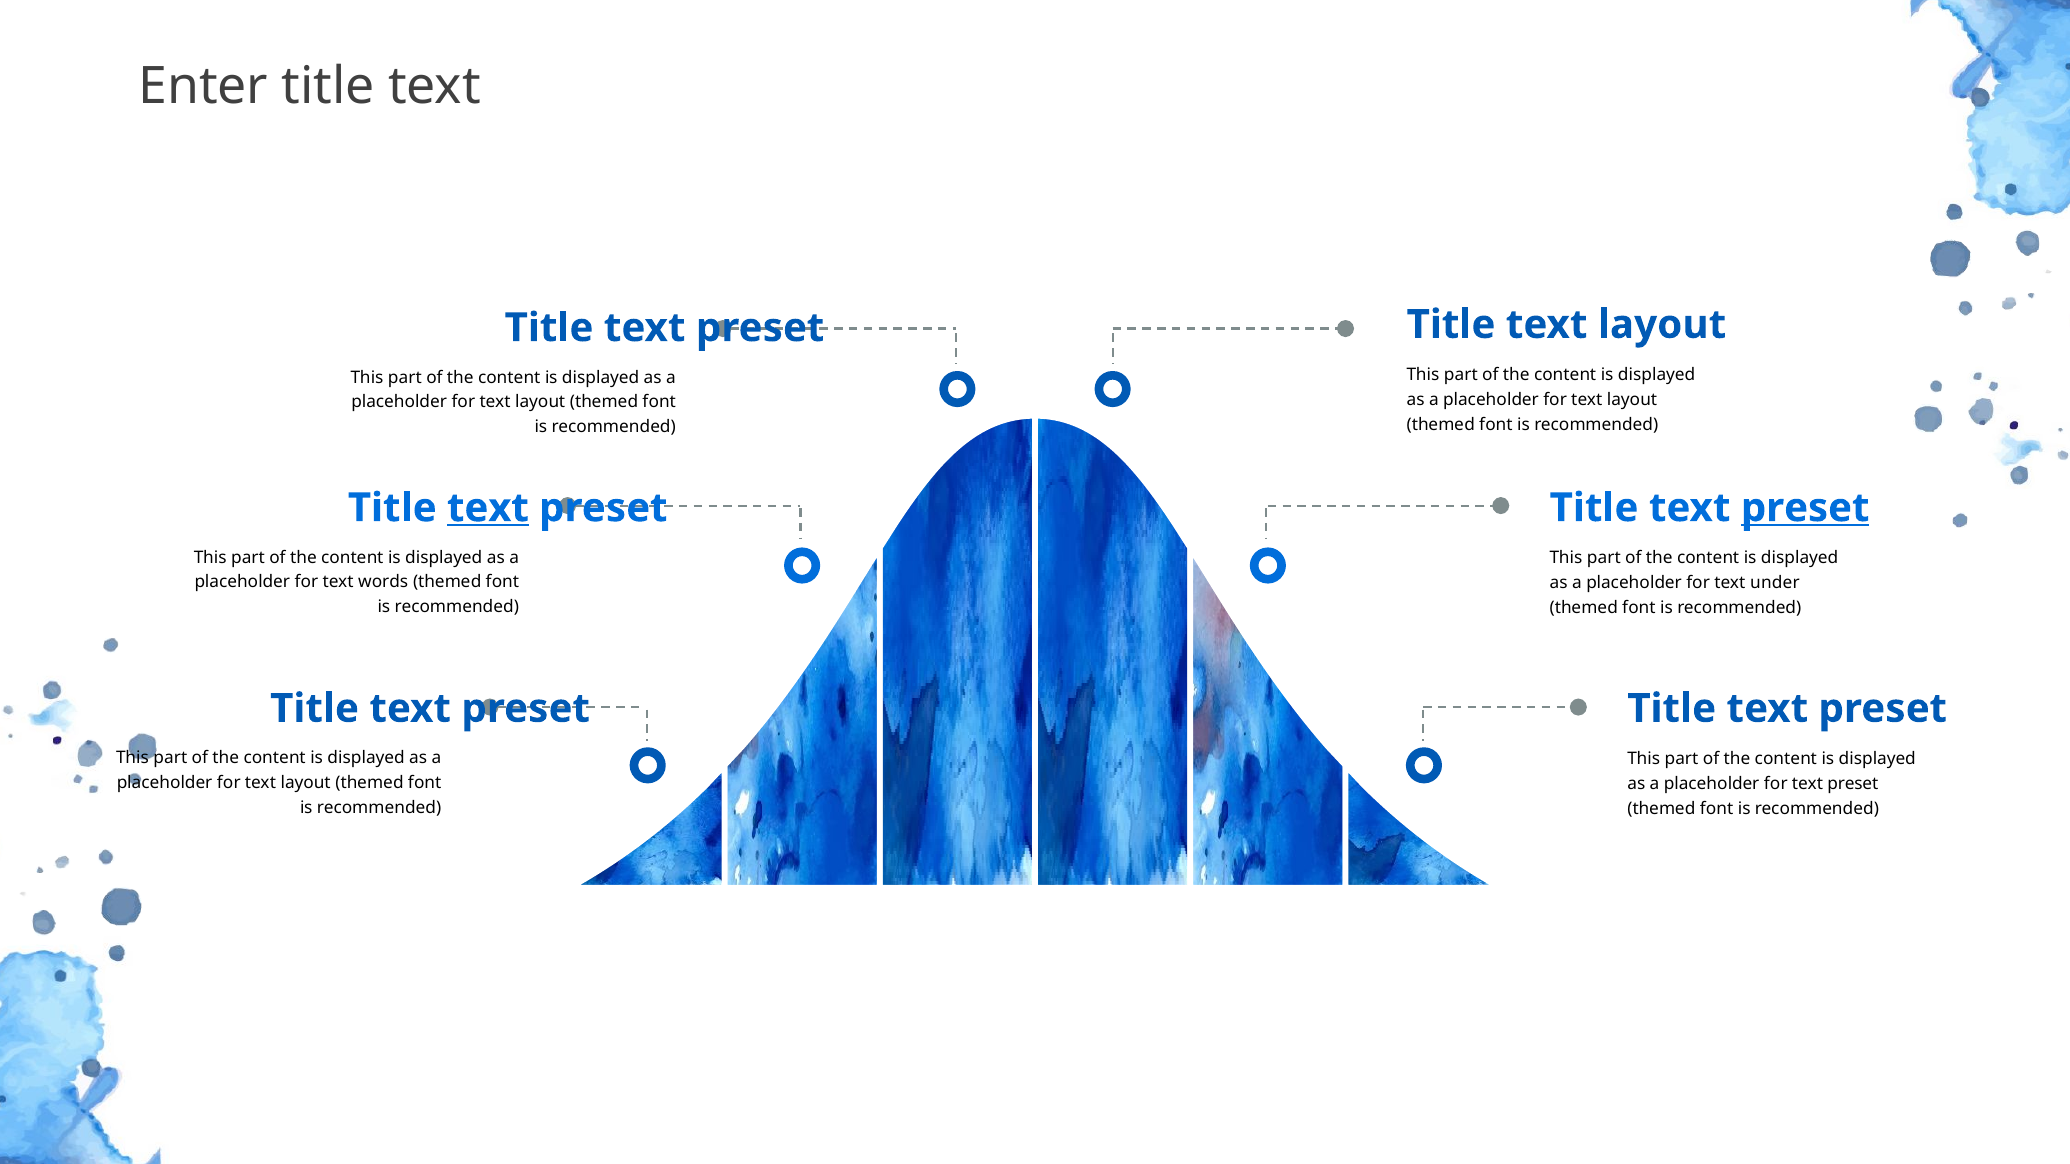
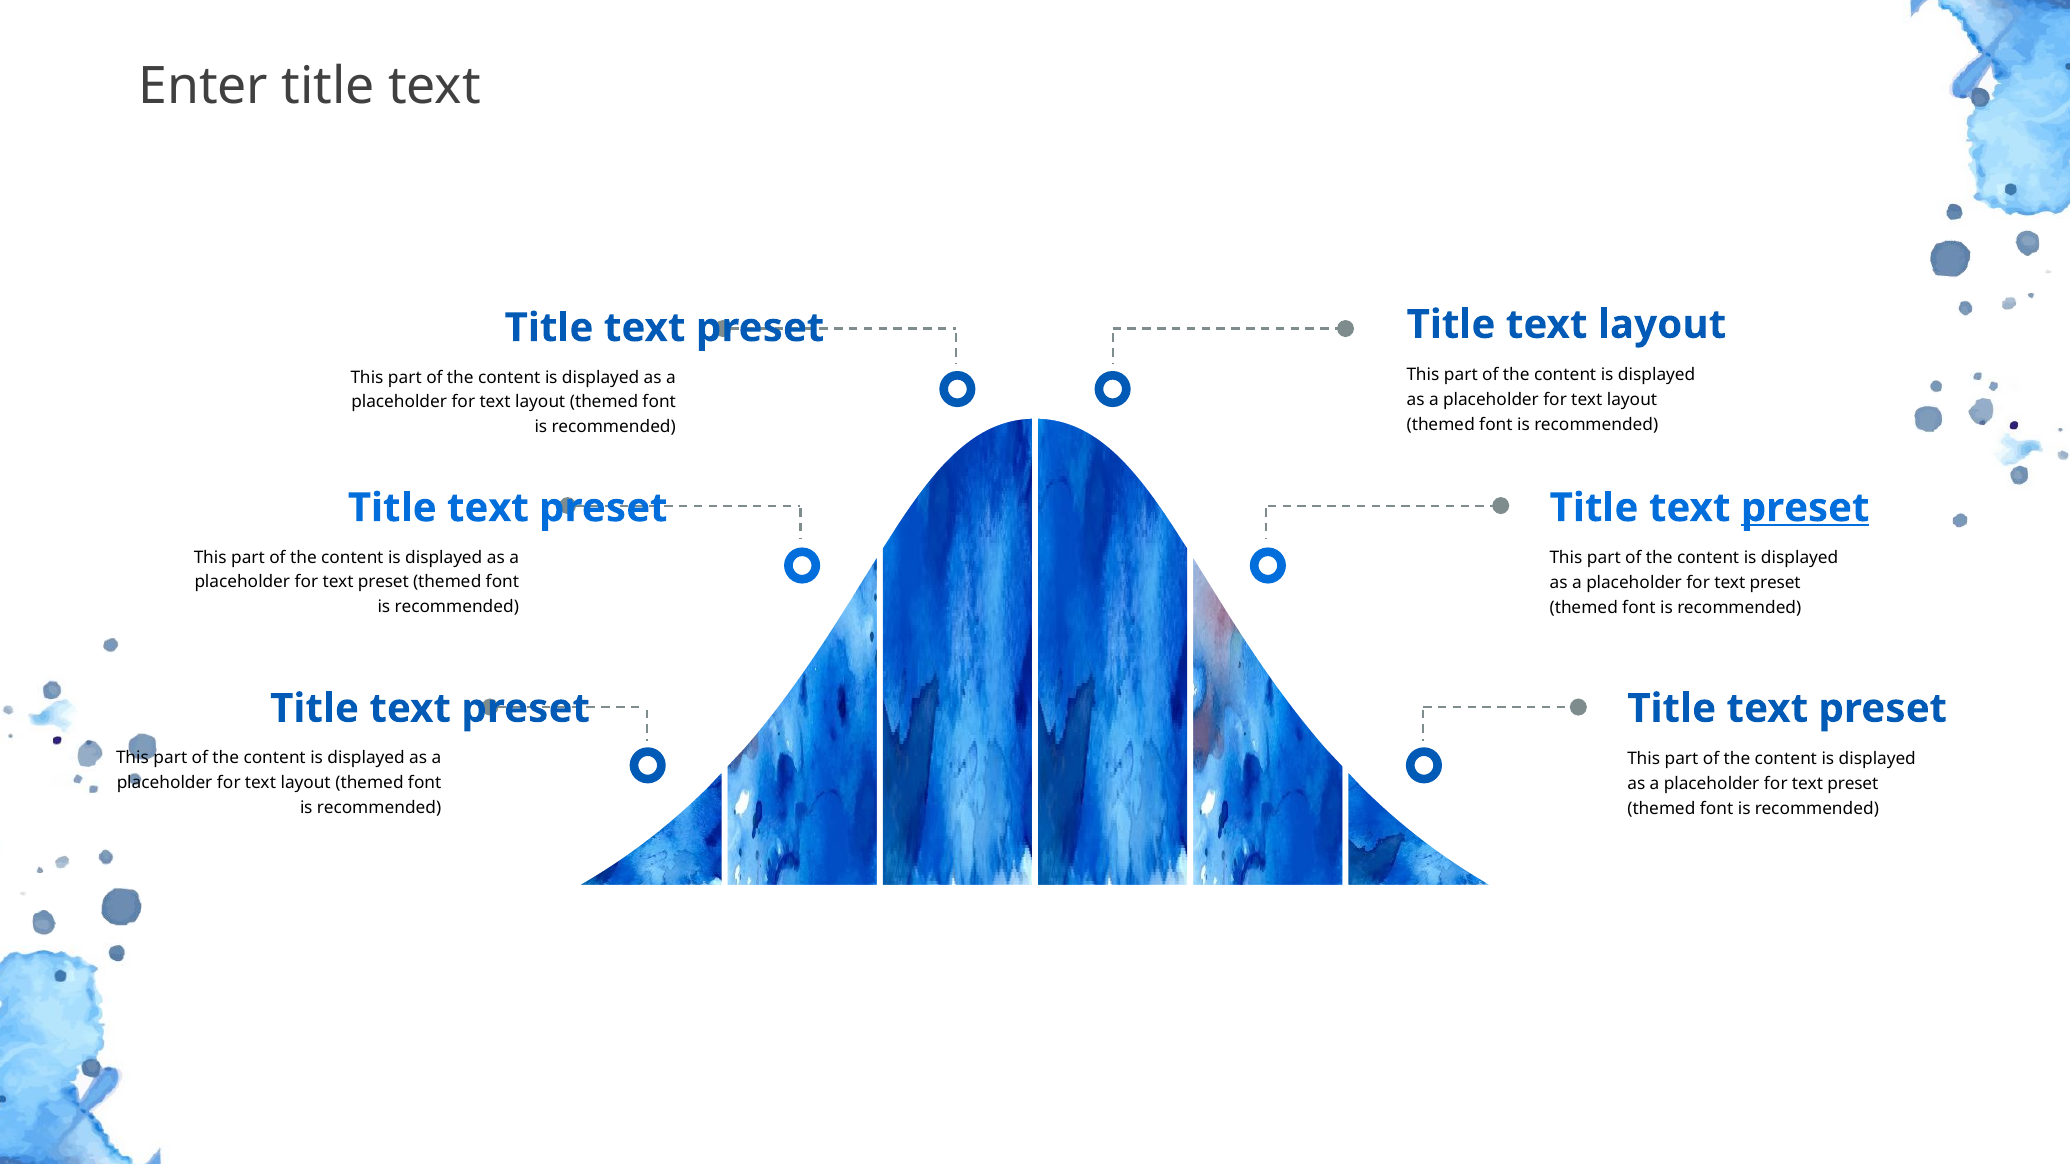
text underline: present -> none (488, 508)
words: words -> preset (383, 582)
under: under -> preset (1775, 583)
